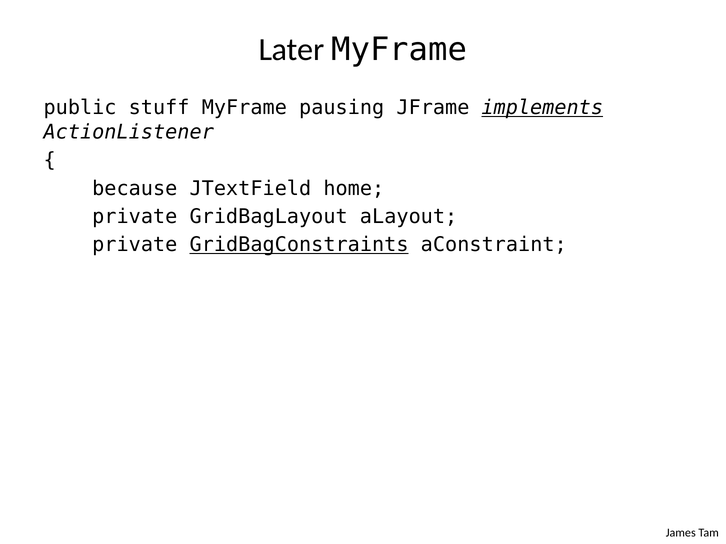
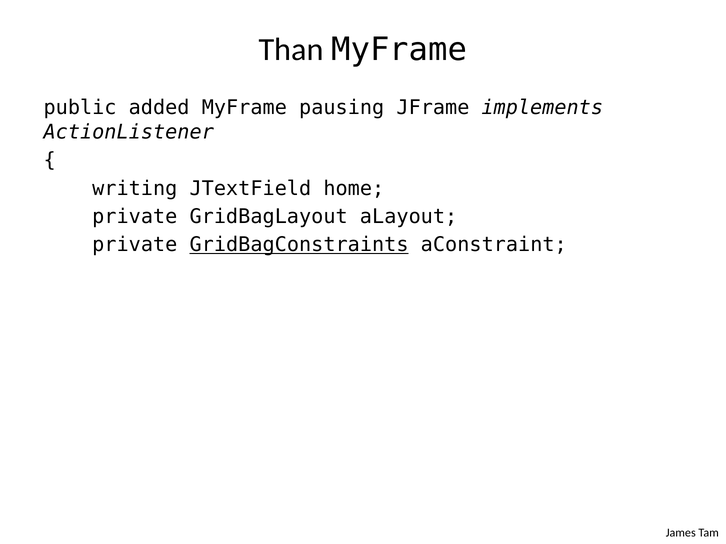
Later: Later -> Than (291, 49)
stuff: stuff -> added (159, 108)
implements underline: present -> none (542, 108)
because: because -> writing (135, 189)
